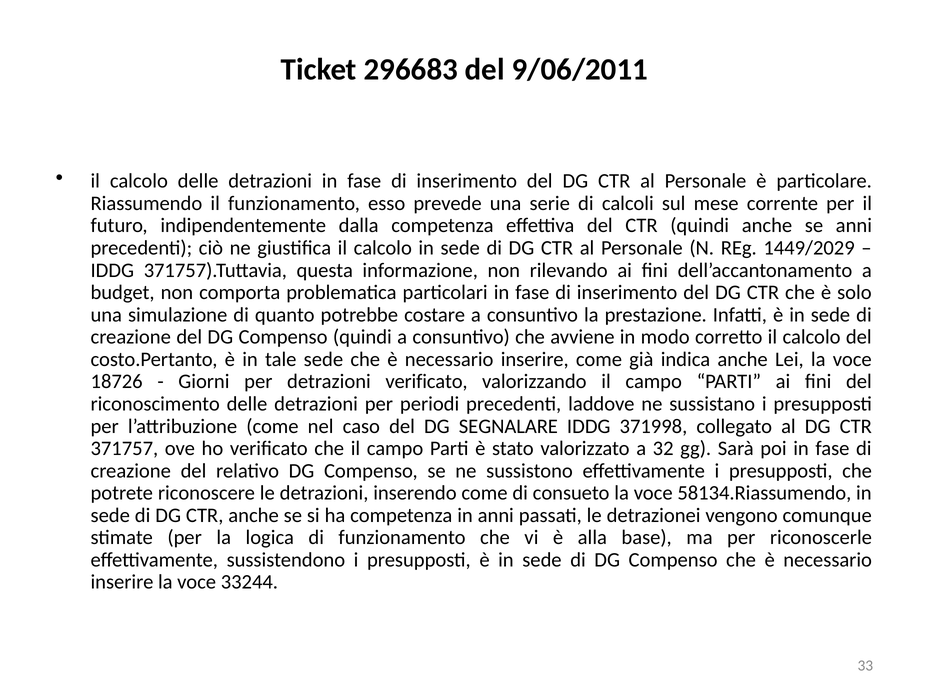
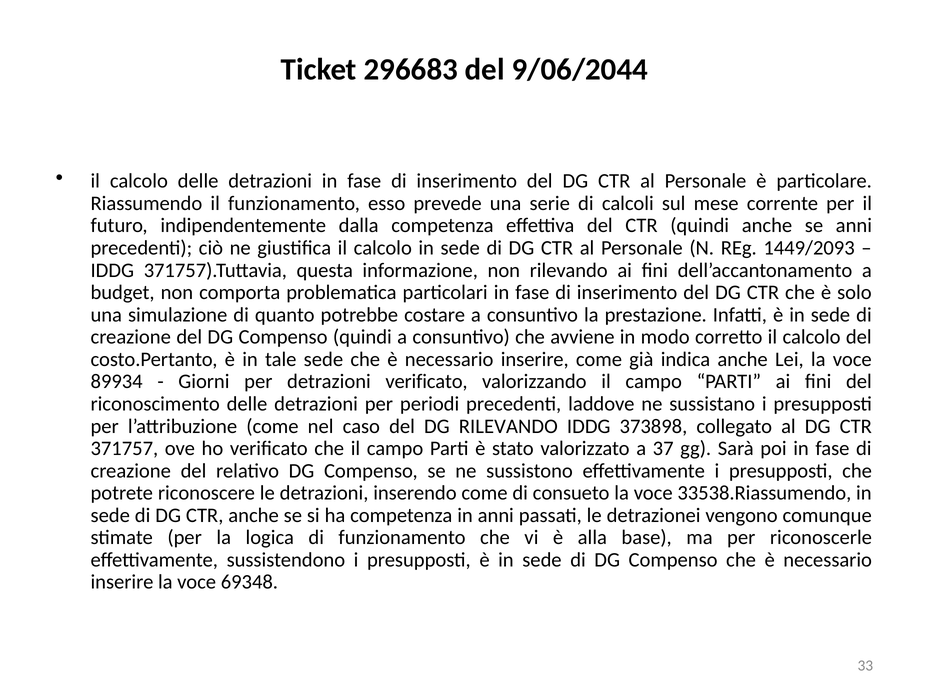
9/06/2011: 9/06/2011 -> 9/06/2044 (580, 70)
1449/2029: 1449/2029 -> 1449/2093 (809, 248)
18726: 18726 -> 89934 (117, 382)
DG SEGNALARE: SEGNALARE -> RILEVANDO (508, 426)
371998: 371998 -> 373898 (653, 426)
32: 32 -> 37 (663, 448)
58134.Riassumendo: 58134.Riassumendo -> 33538.Riassumendo (764, 493)
33244: 33244 -> 69348 (249, 582)
